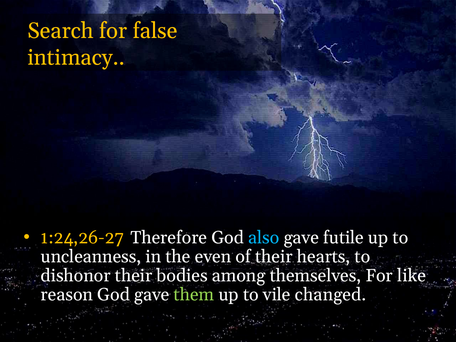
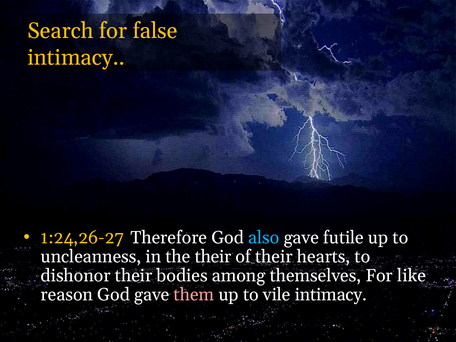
the even: even -> their (213, 257)
them colour: light green -> pink (194, 295)
vile changed: changed -> intimacy (331, 295)
